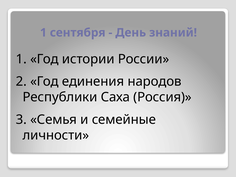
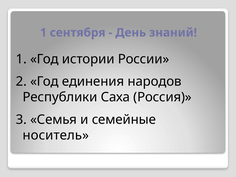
личности: личности -> носитель (56, 135)
